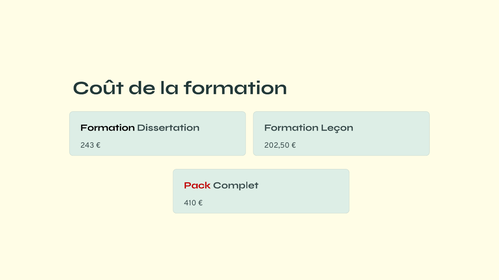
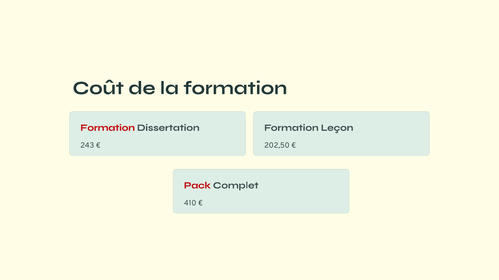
Formation colour: black -> red (108, 128)
